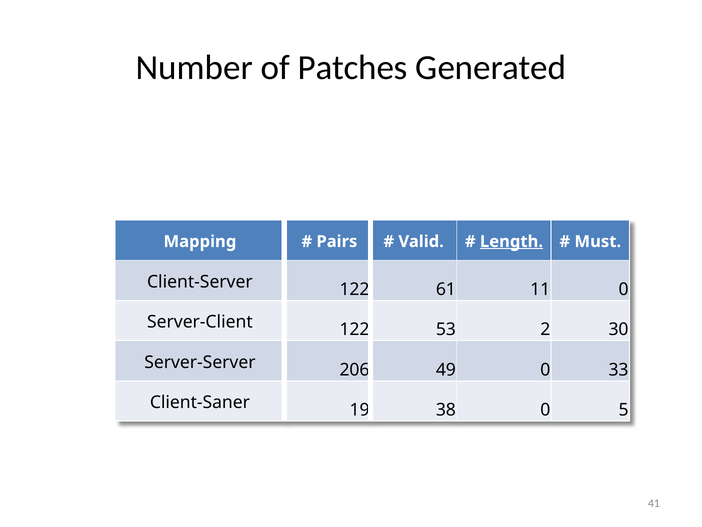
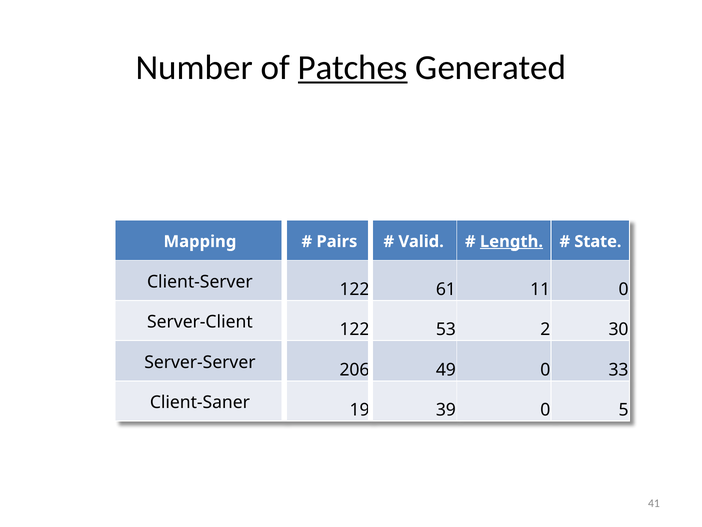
Patches underline: none -> present (353, 67)
Must: Must -> State (598, 241)
38: 38 -> 39 (446, 410)
